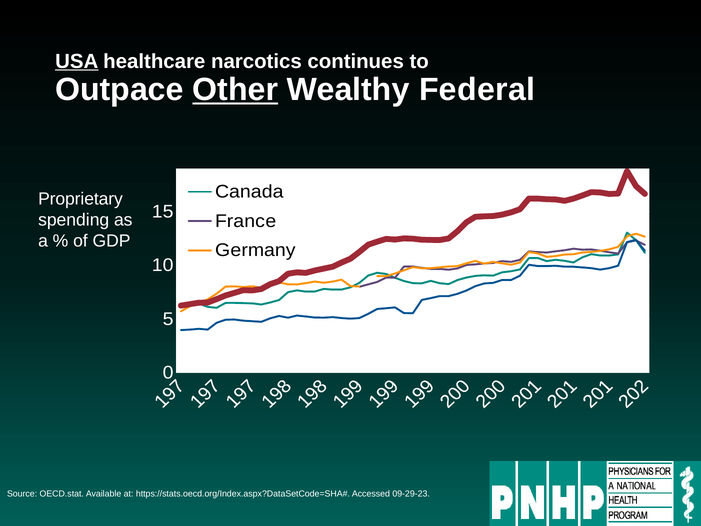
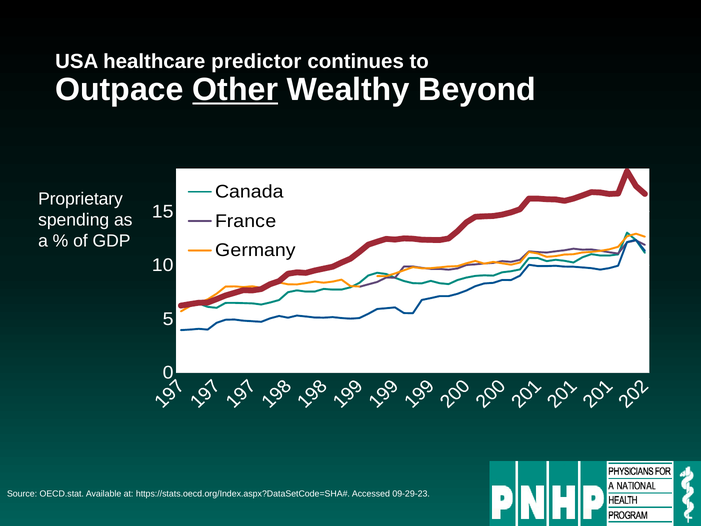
USA underline: present -> none (77, 61)
narcotics: narcotics -> predictor (256, 61)
Federal: Federal -> Beyond (477, 90)
